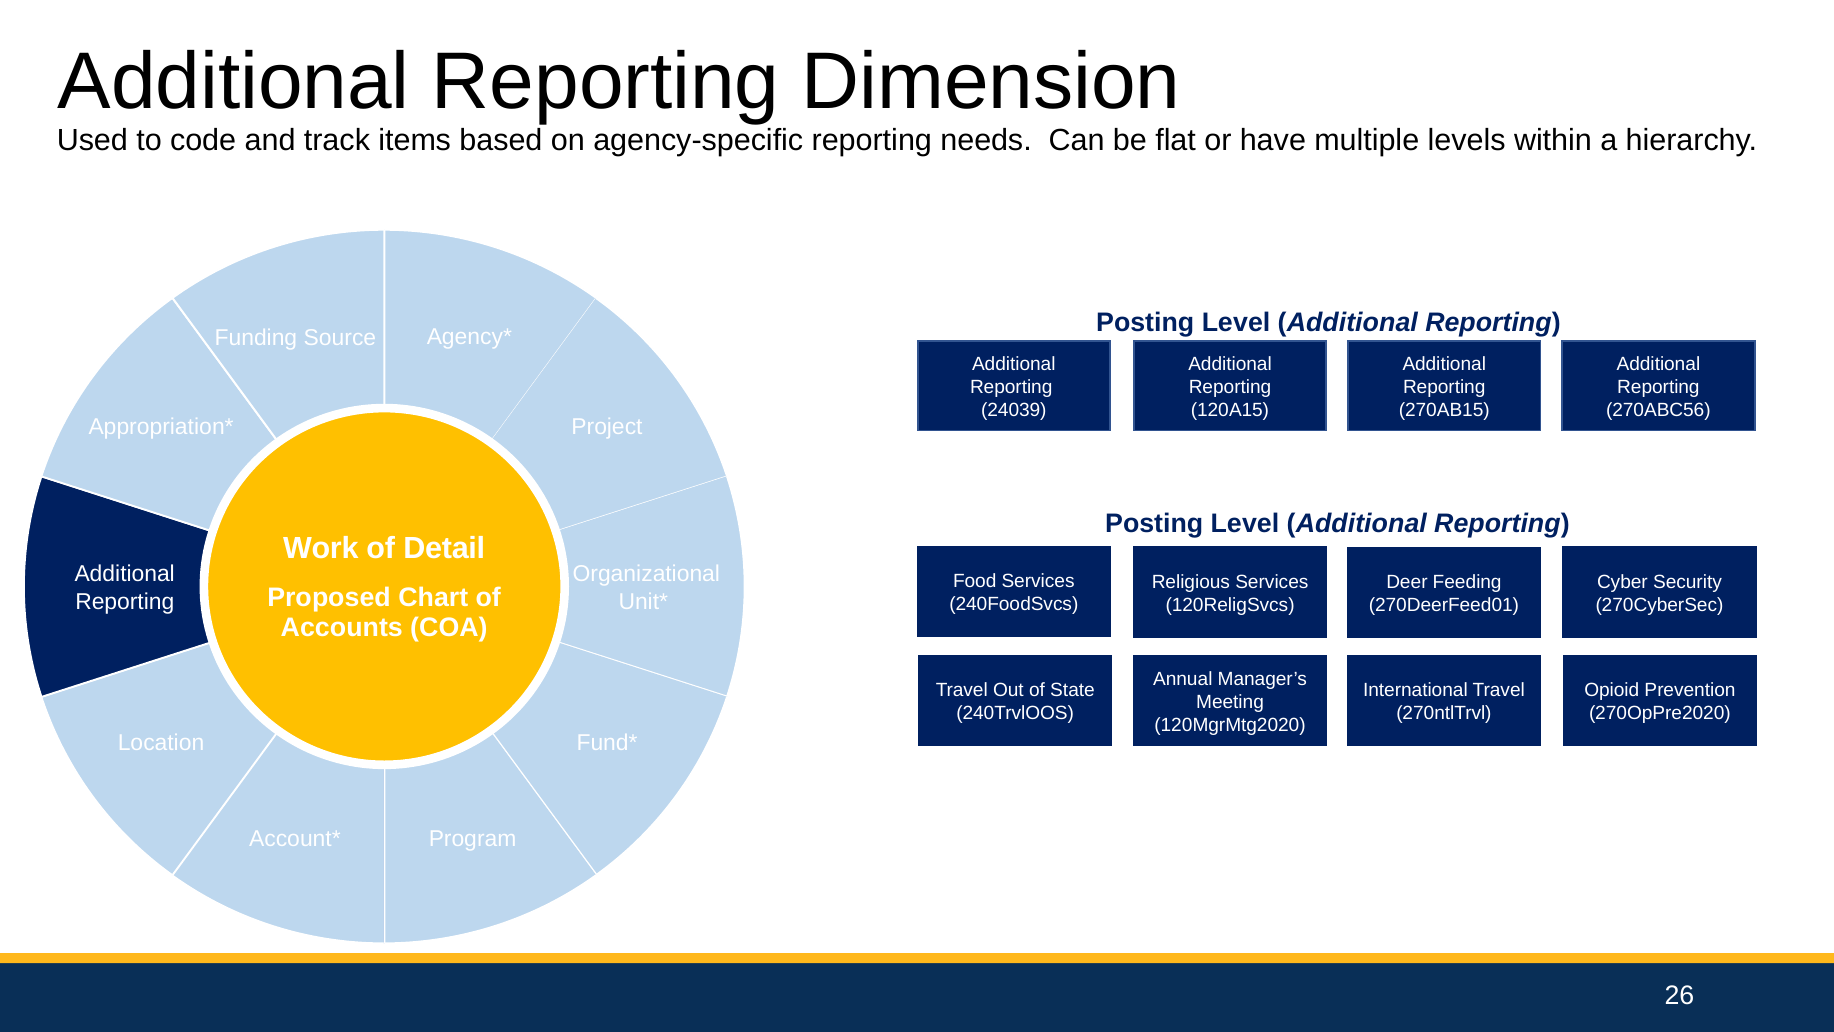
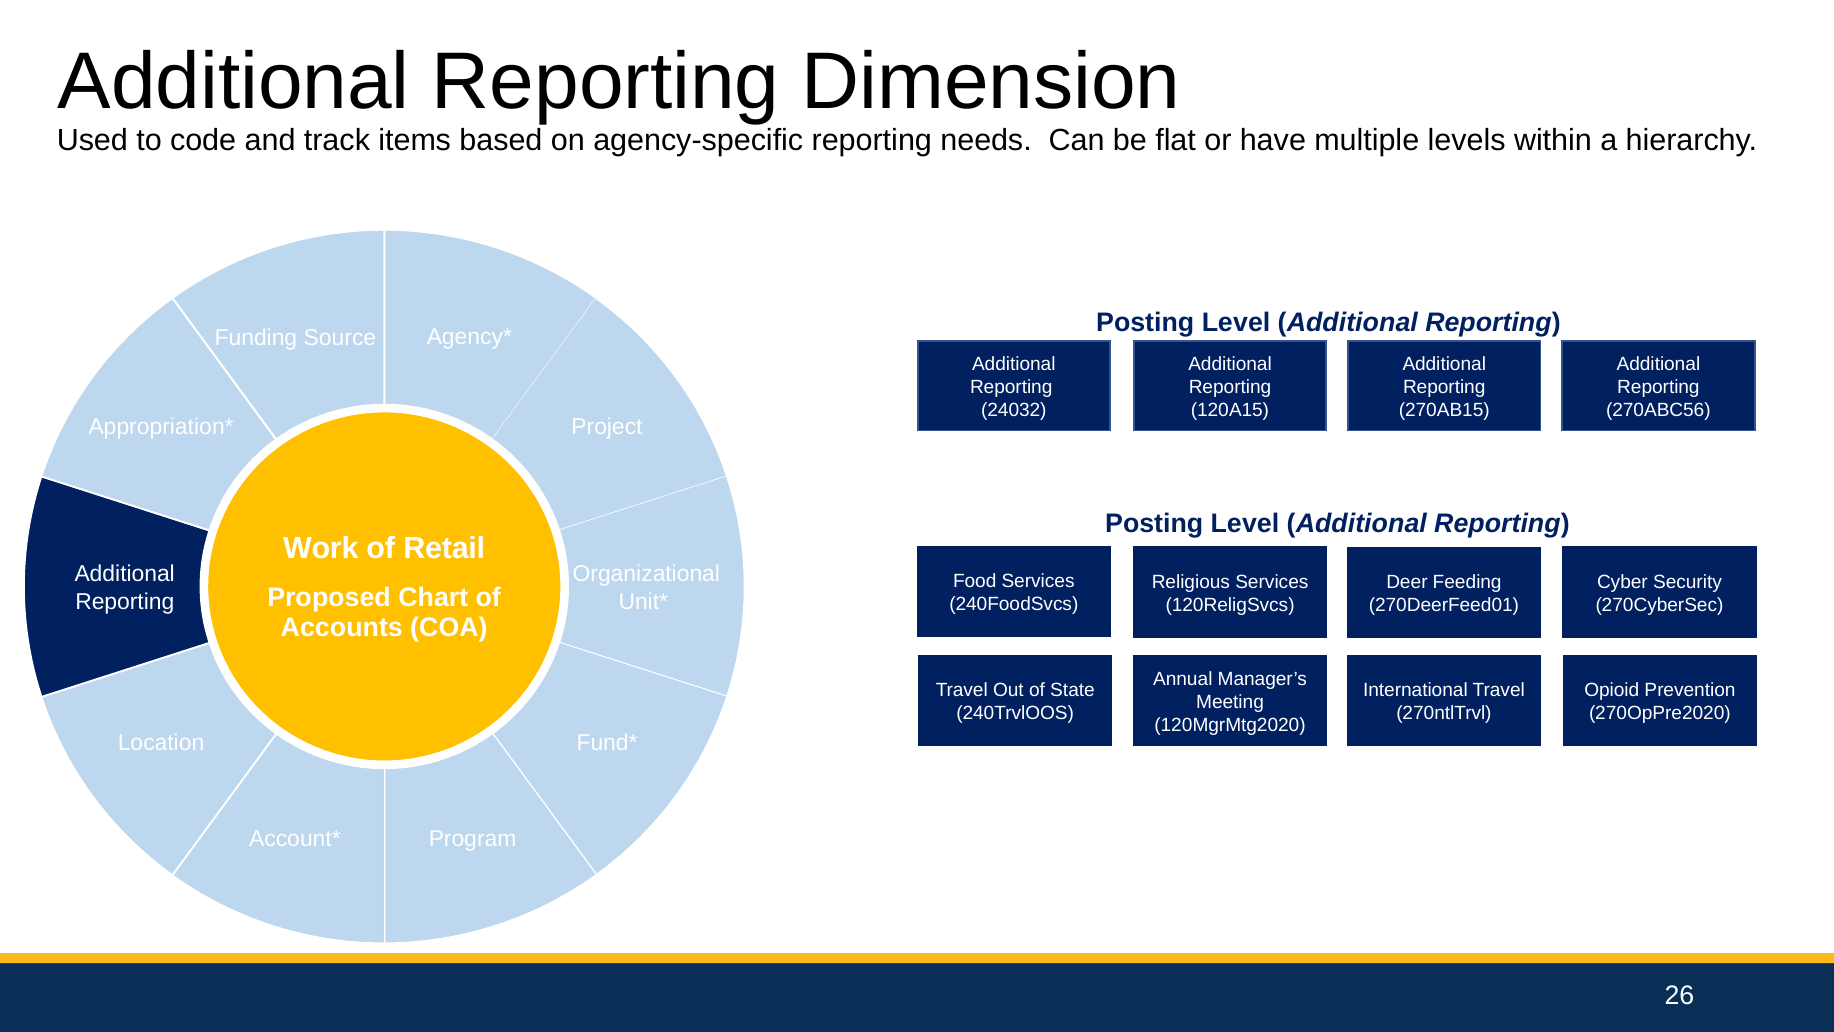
24039: 24039 -> 24032 (1014, 410)
Detail: Detail -> Retail (444, 548)
